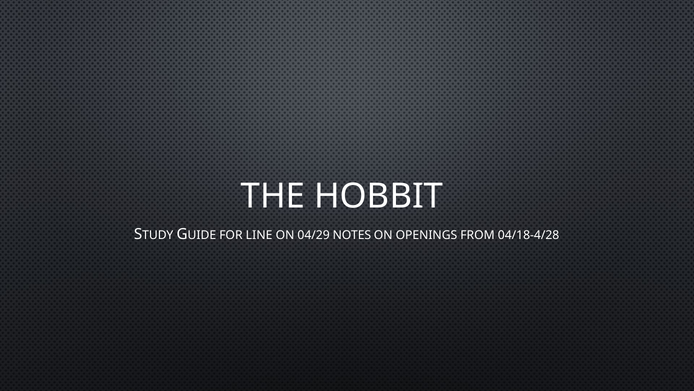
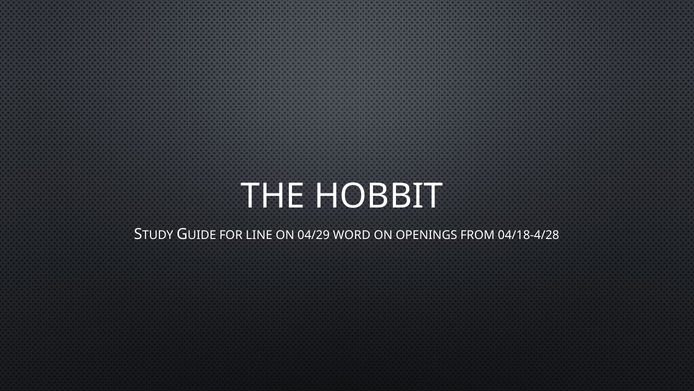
NOTES: NOTES -> WORD (352, 235)
